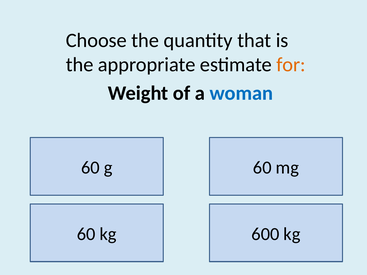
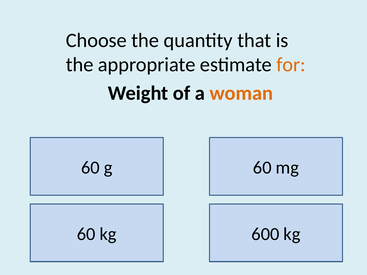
woman colour: blue -> orange (241, 93)
